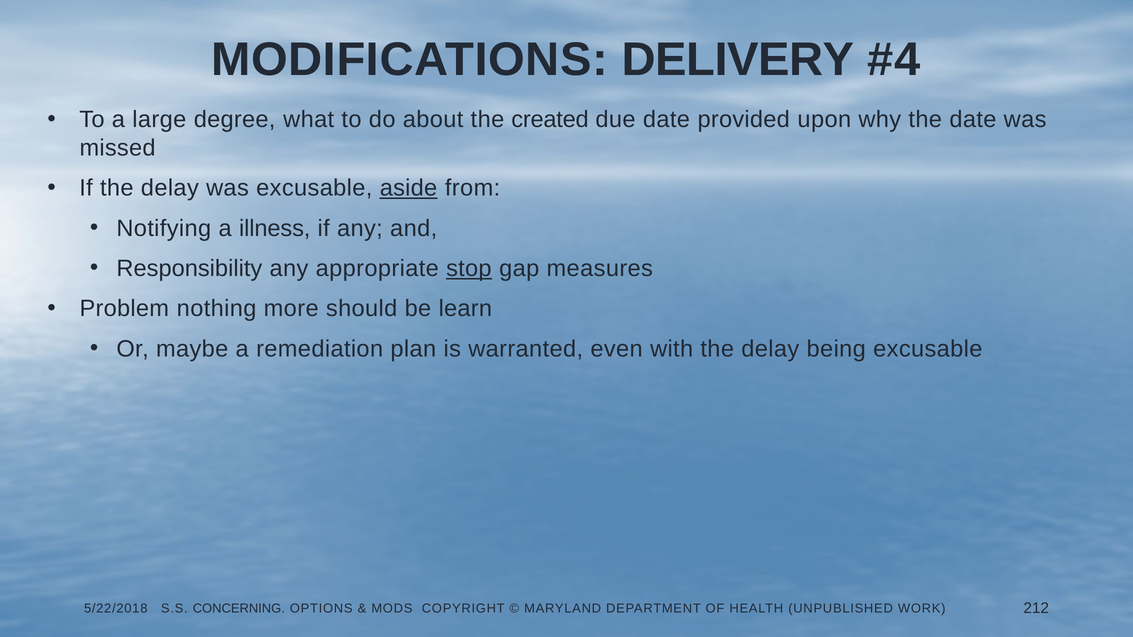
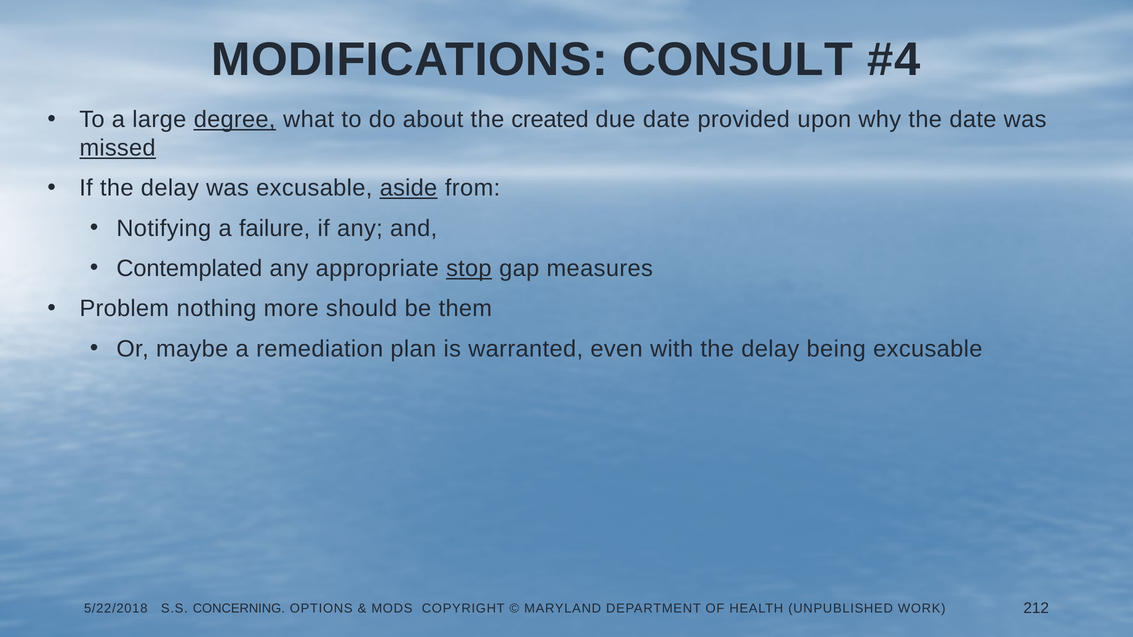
DELIVERY: DELIVERY -> CONSULT (737, 60)
degree underline: none -> present (235, 120)
missed underline: none -> present (118, 148)
illness: illness -> failure (275, 228)
Responsibility: Responsibility -> Contemplated (189, 269)
learn: learn -> them (465, 309)
